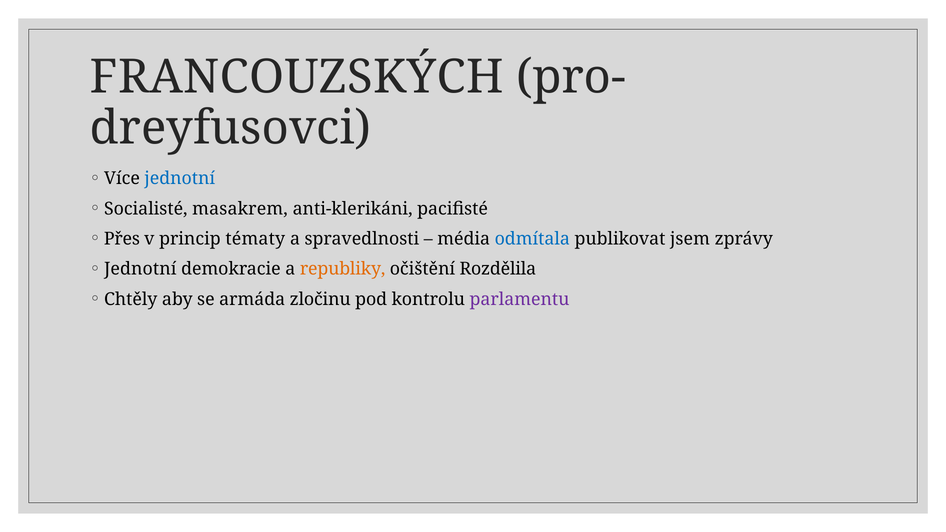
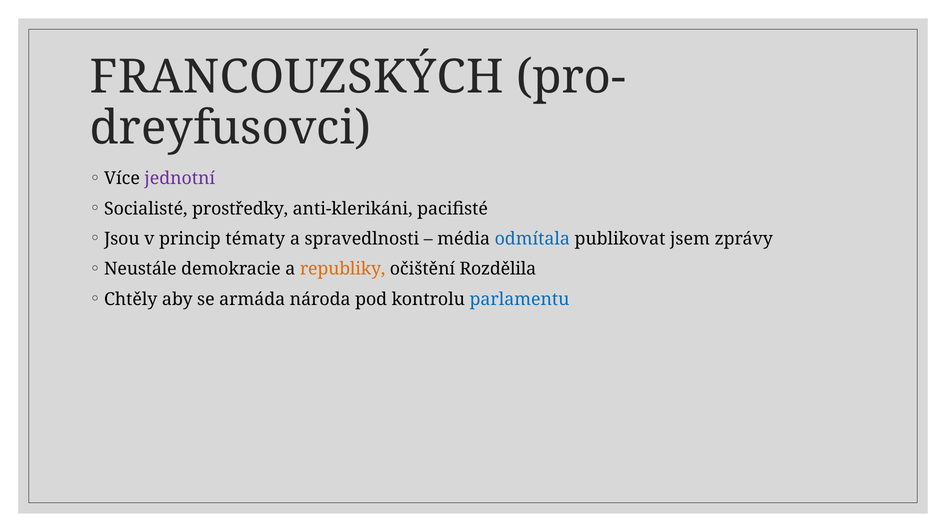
jednotní colour: blue -> purple (180, 179)
masakrem: masakrem -> prostředky (240, 209)
Přes: Přes -> Jsou (122, 239)
Jednotní: Jednotní -> Neustále (140, 269)
zločinu: zločinu -> národa (320, 299)
parlamentu colour: purple -> blue (520, 299)
